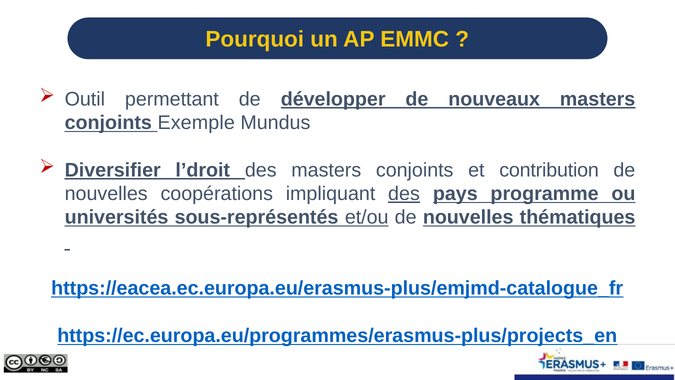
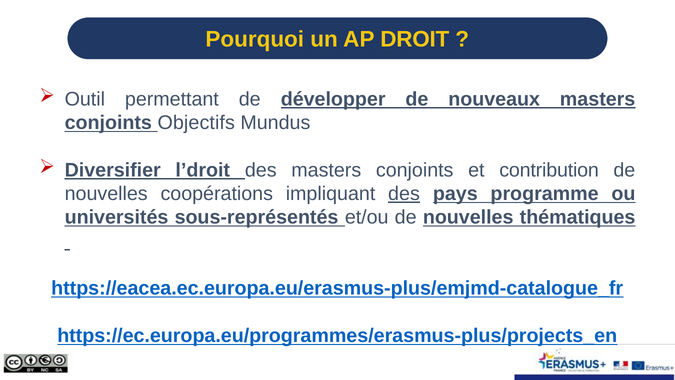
EMMC: EMMC -> DROIT (415, 39)
Exemple: Exemple -> Objectifs (196, 123)
et/ou underline: present -> none (367, 217)
